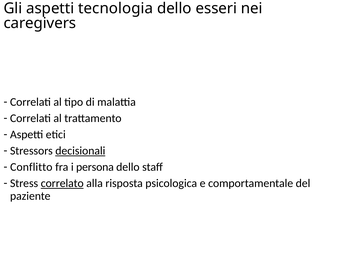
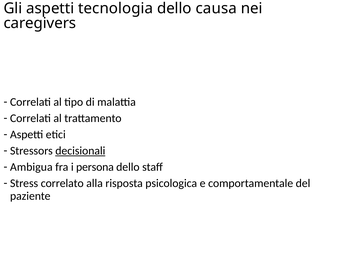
esseri: esseri -> causa (216, 8)
Conflitto: Conflitto -> Ambigua (31, 167)
correlato underline: present -> none (62, 183)
